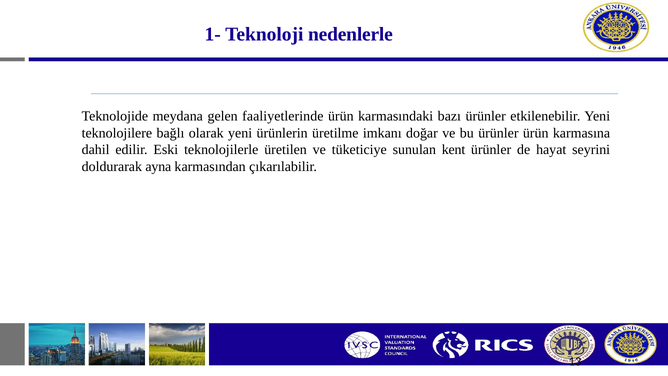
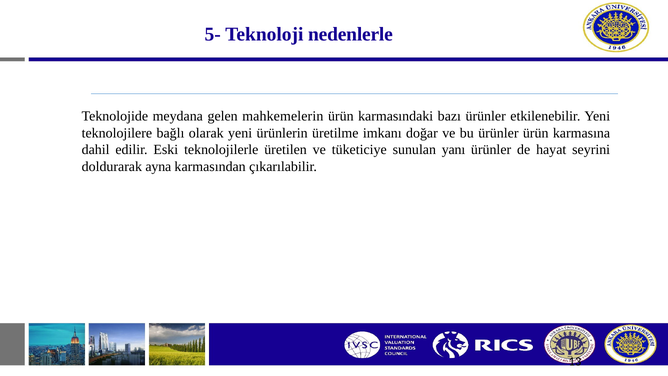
1-: 1- -> 5- (213, 34)
faaliyetlerinde: faaliyetlerinde -> mahkemelerin (283, 116)
kent: kent -> yanı (454, 150)
